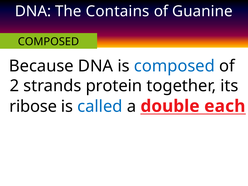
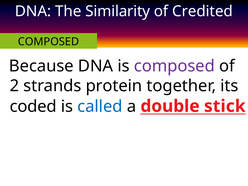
Contains: Contains -> Similarity (118, 11)
Guanine: Guanine -> Credited (202, 11)
composed colour: blue -> purple (174, 66)
ribose: ribose -> coded (33, 106)
each: each -> stick (225, 106)
